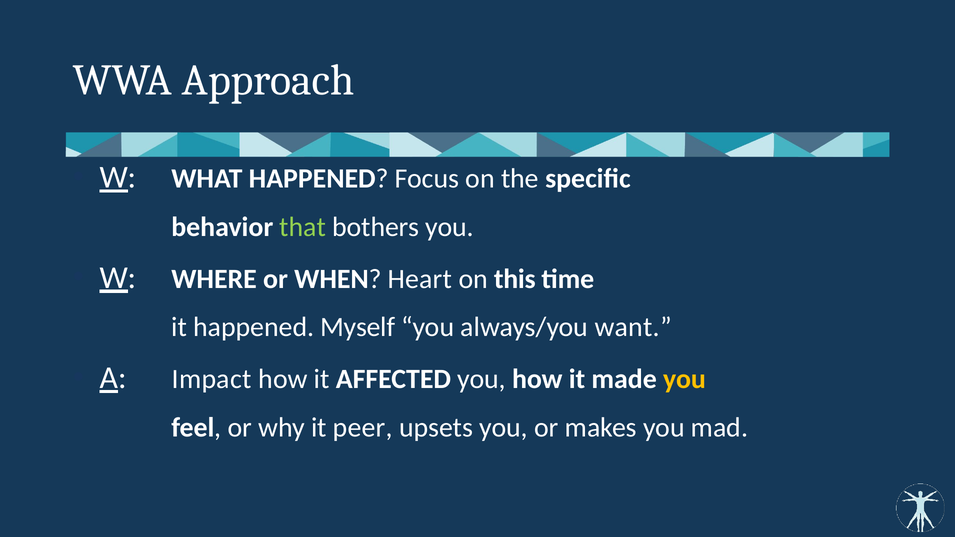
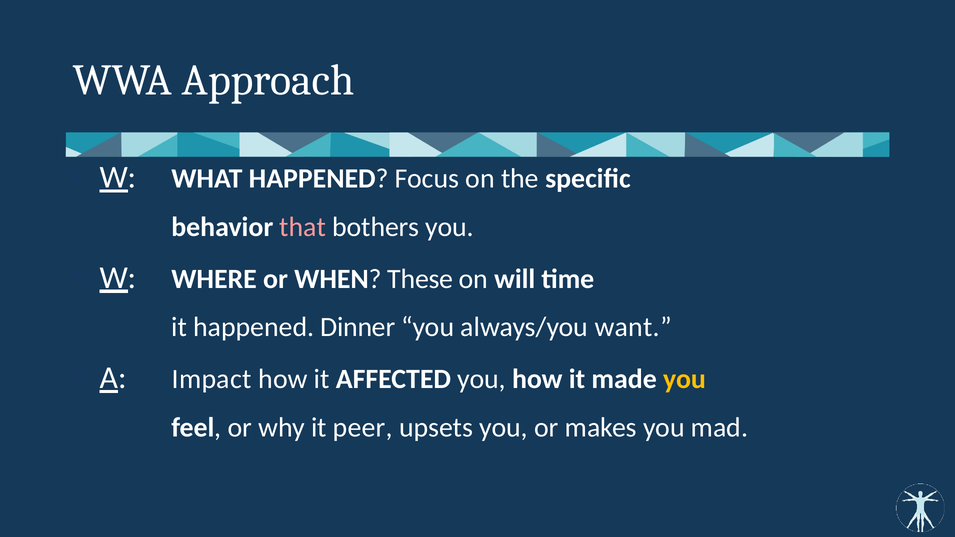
that colour: light green -> pink (303, 227)
Heart: Heart -> These (420, 279)
this: this -> will (515, 279)
Myself: Myself -> Dinner (358, 327)
